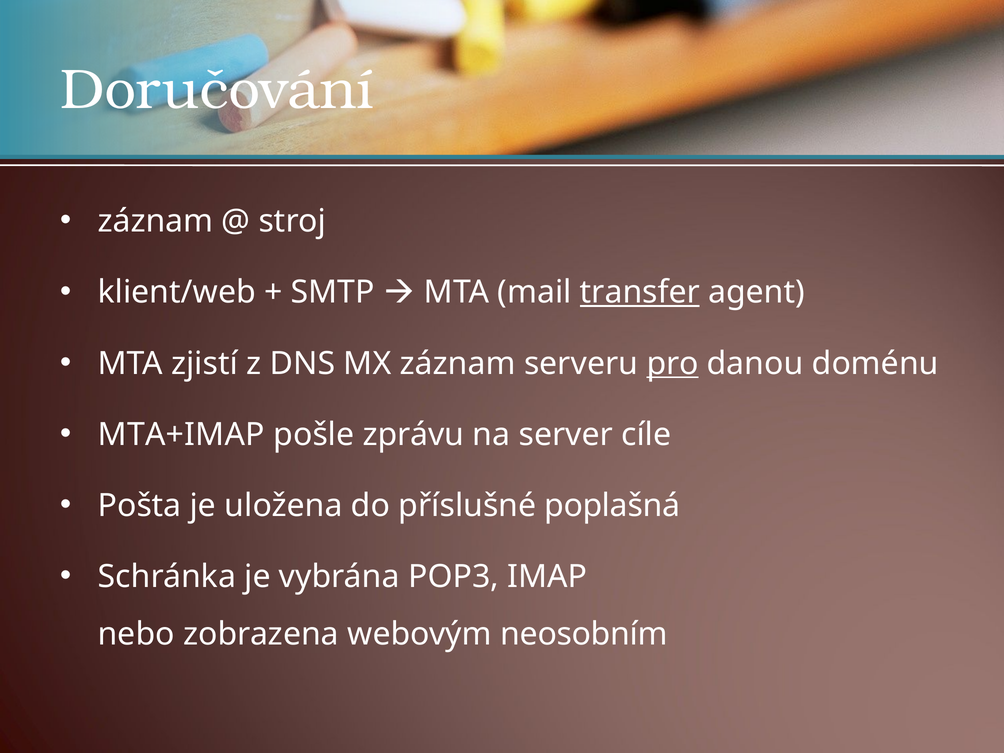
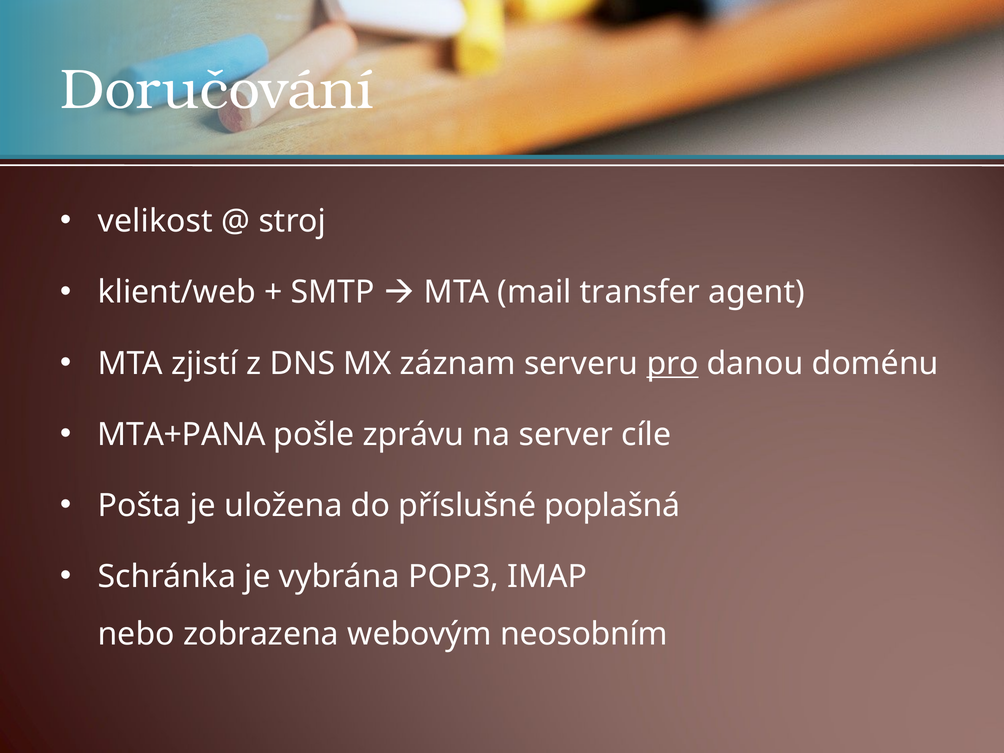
záznam: záznam -> velikost (155, 221)
transfer underline: present -> none (640, 292)
MTA+IMAP: MTA+IMAP -> MTA+PANA (182, 435)
